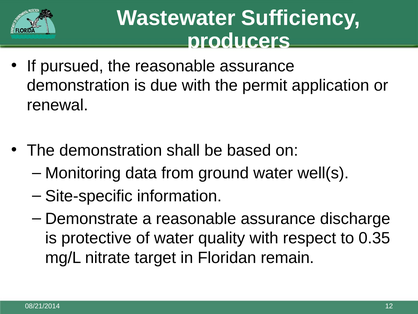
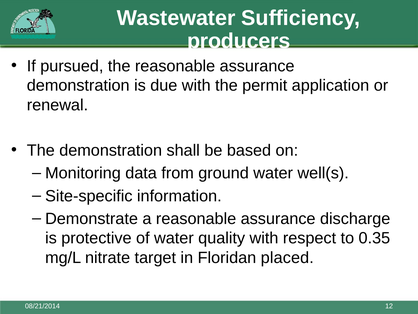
remain: remain -> placed (287, 257)
